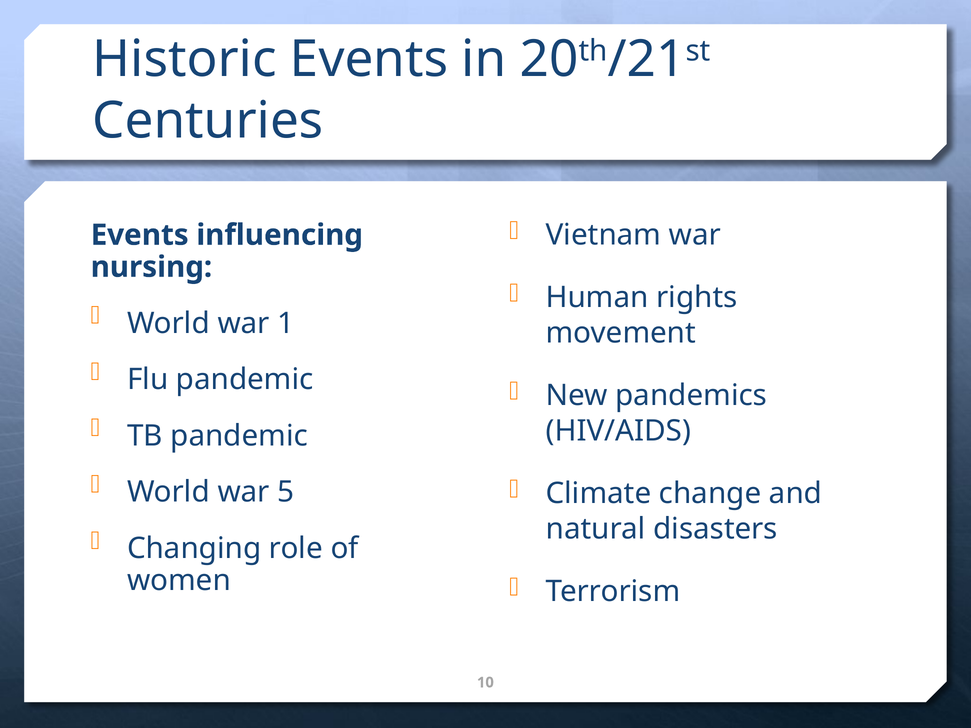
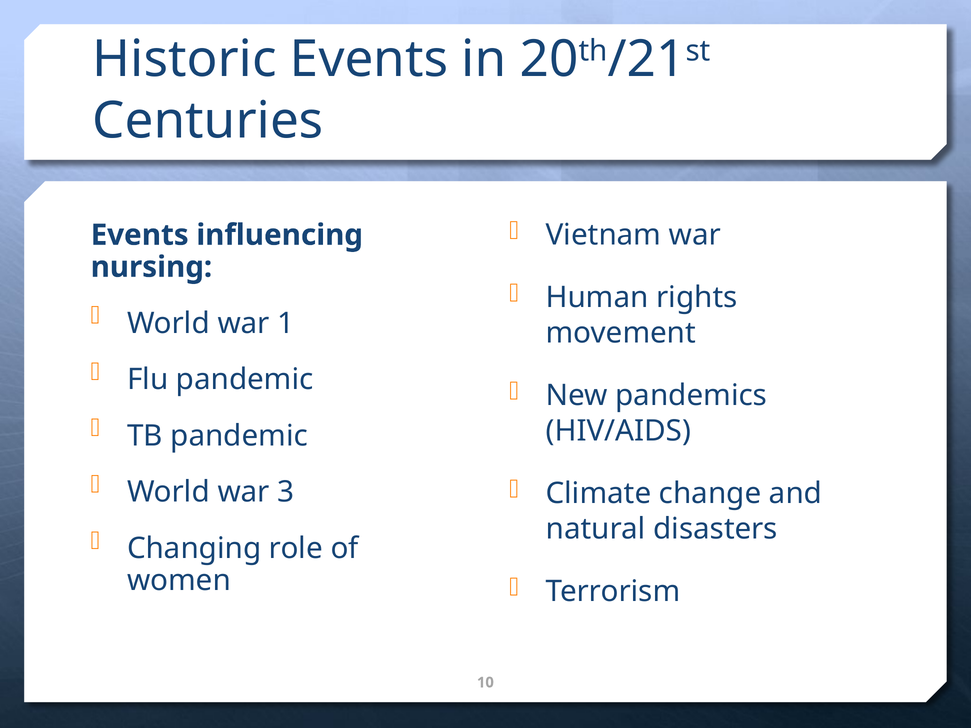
5: 5 -> 3 (286, 492)
